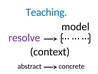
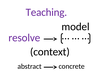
Teaching colour: blue -> purple (46, 12)
